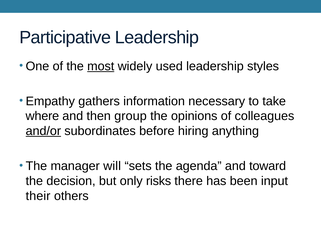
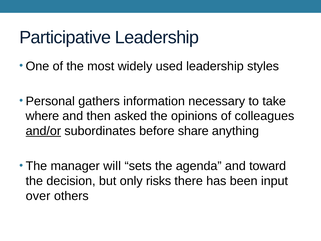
most underline: present -> none (101, 66)
Empathy: Empathy -> Personal (50, 101)
group: group -> asked (131, 116)
hiring: hiring -> share (193, 131)
their: their -> over (38, 196)
